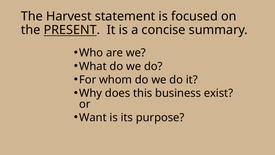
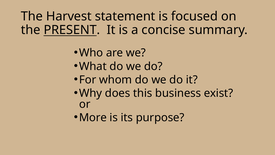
Want: Want -> More (93, 117)
